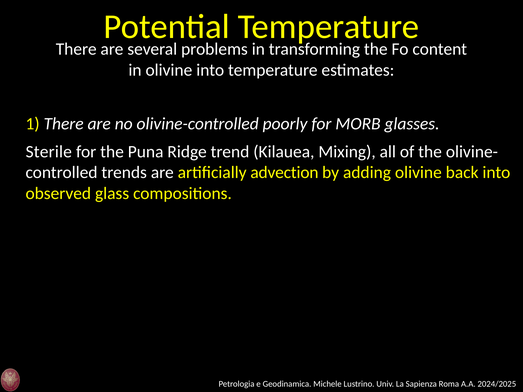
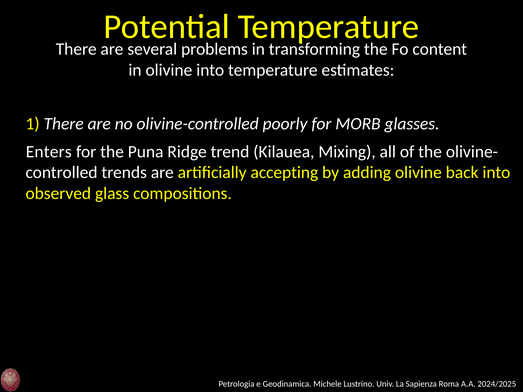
Sterile: Sterile -> Enters (49, 152)
advection: advection -> accepting (284, 173)
